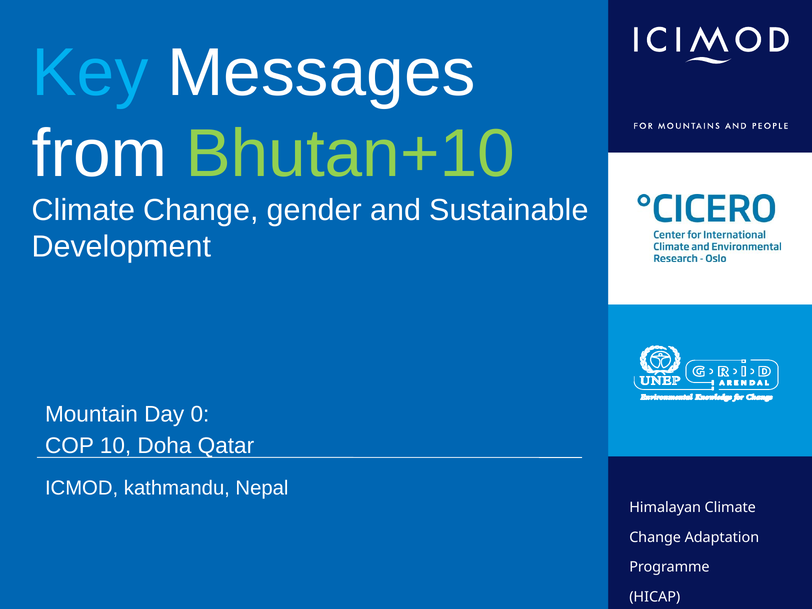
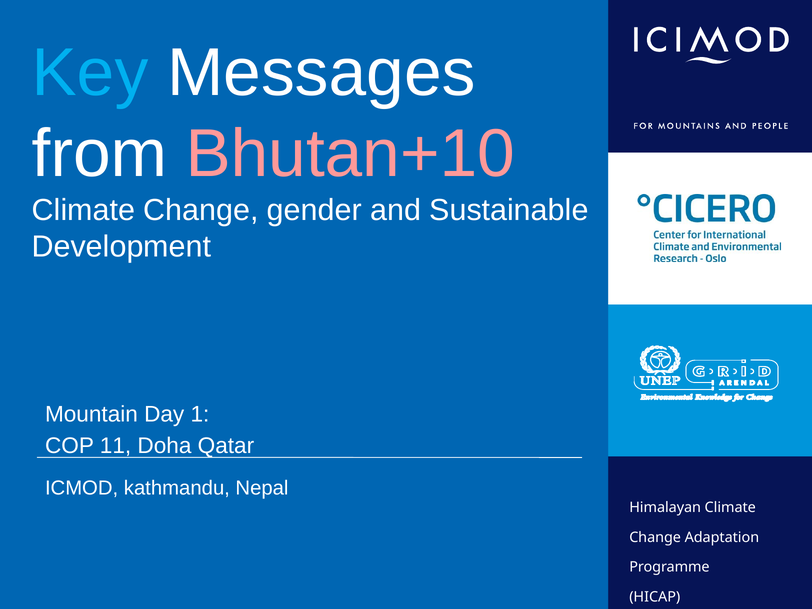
Bhutan+10 colour: light green -> pink (350, 154)
0: 0 -> 1 (200, 414)
10: 10 -> 11 (116, 446)
